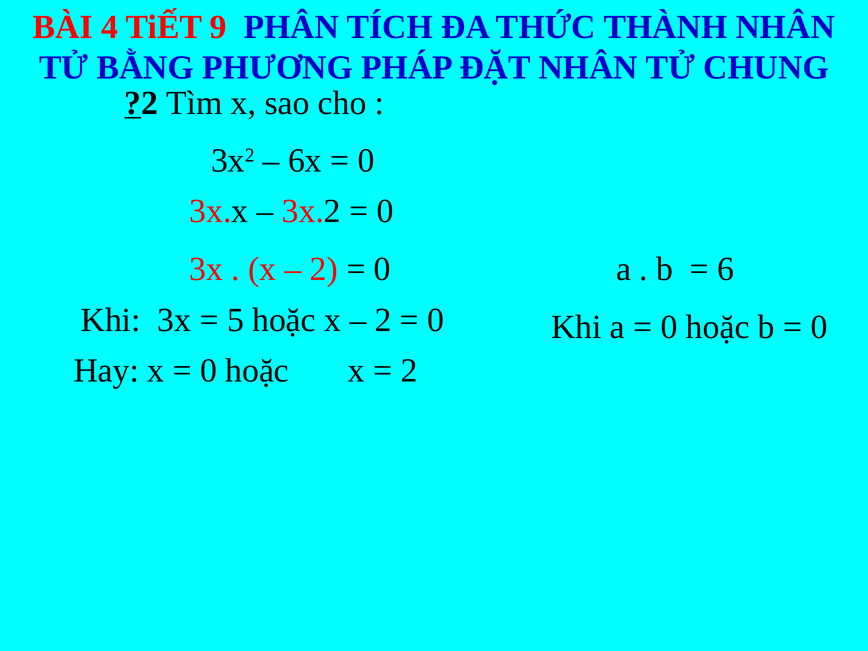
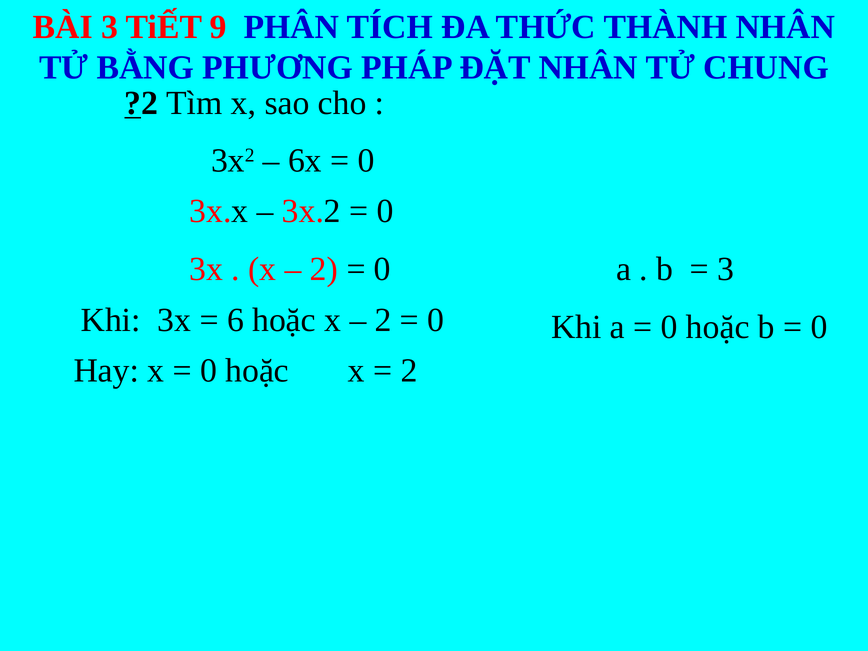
BÀI 4: 4 -> 3 (110, 27)
6: 6 -> 3 (726, 269)
5: 5 -> 6 (235, 320)
